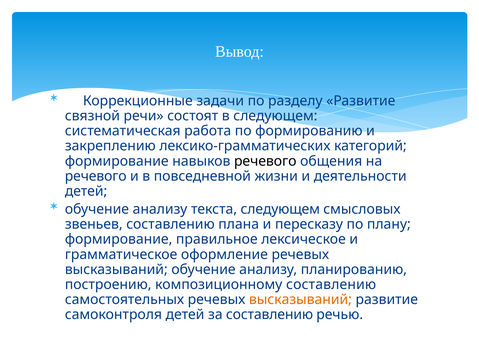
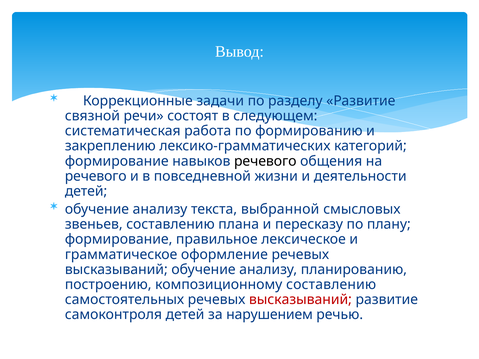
текста следующем: следующем -> выбранной (280, 209)
высказываний colour: orange -> red (300, 300)
за составлению: составлению -> нарушением (270, 315)
